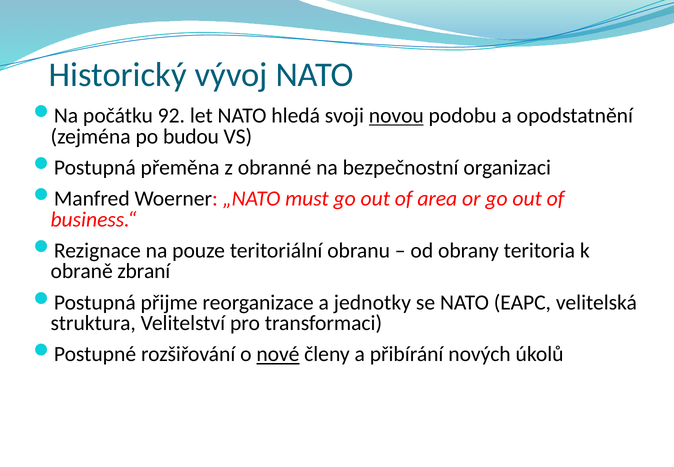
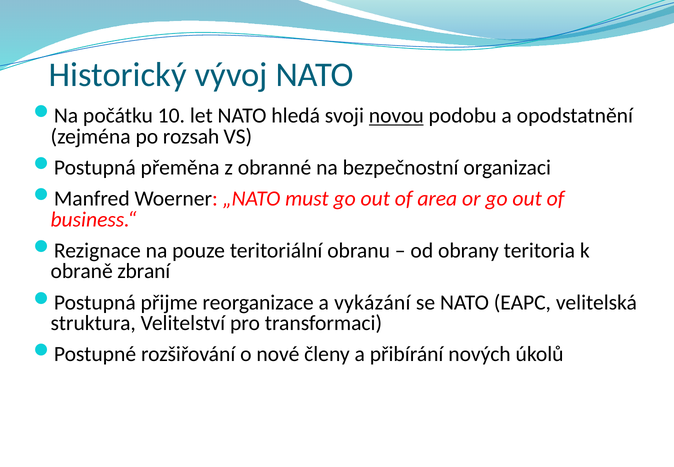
92: 92 -> 10 (171, 116)
budou: budou -> rozsah (191, 136)
jednotky: jednotky -> vykázání (372, 302)
nové underline: present -> none (278, 354)
